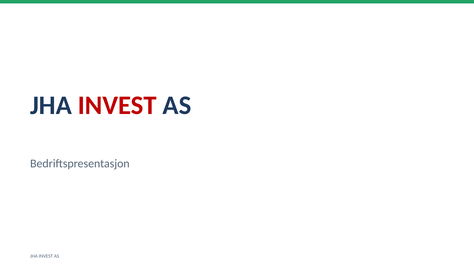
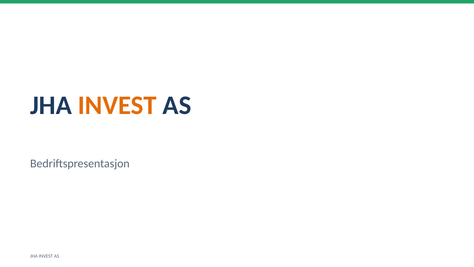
INVEST colour: red -> orange (117, 105)
